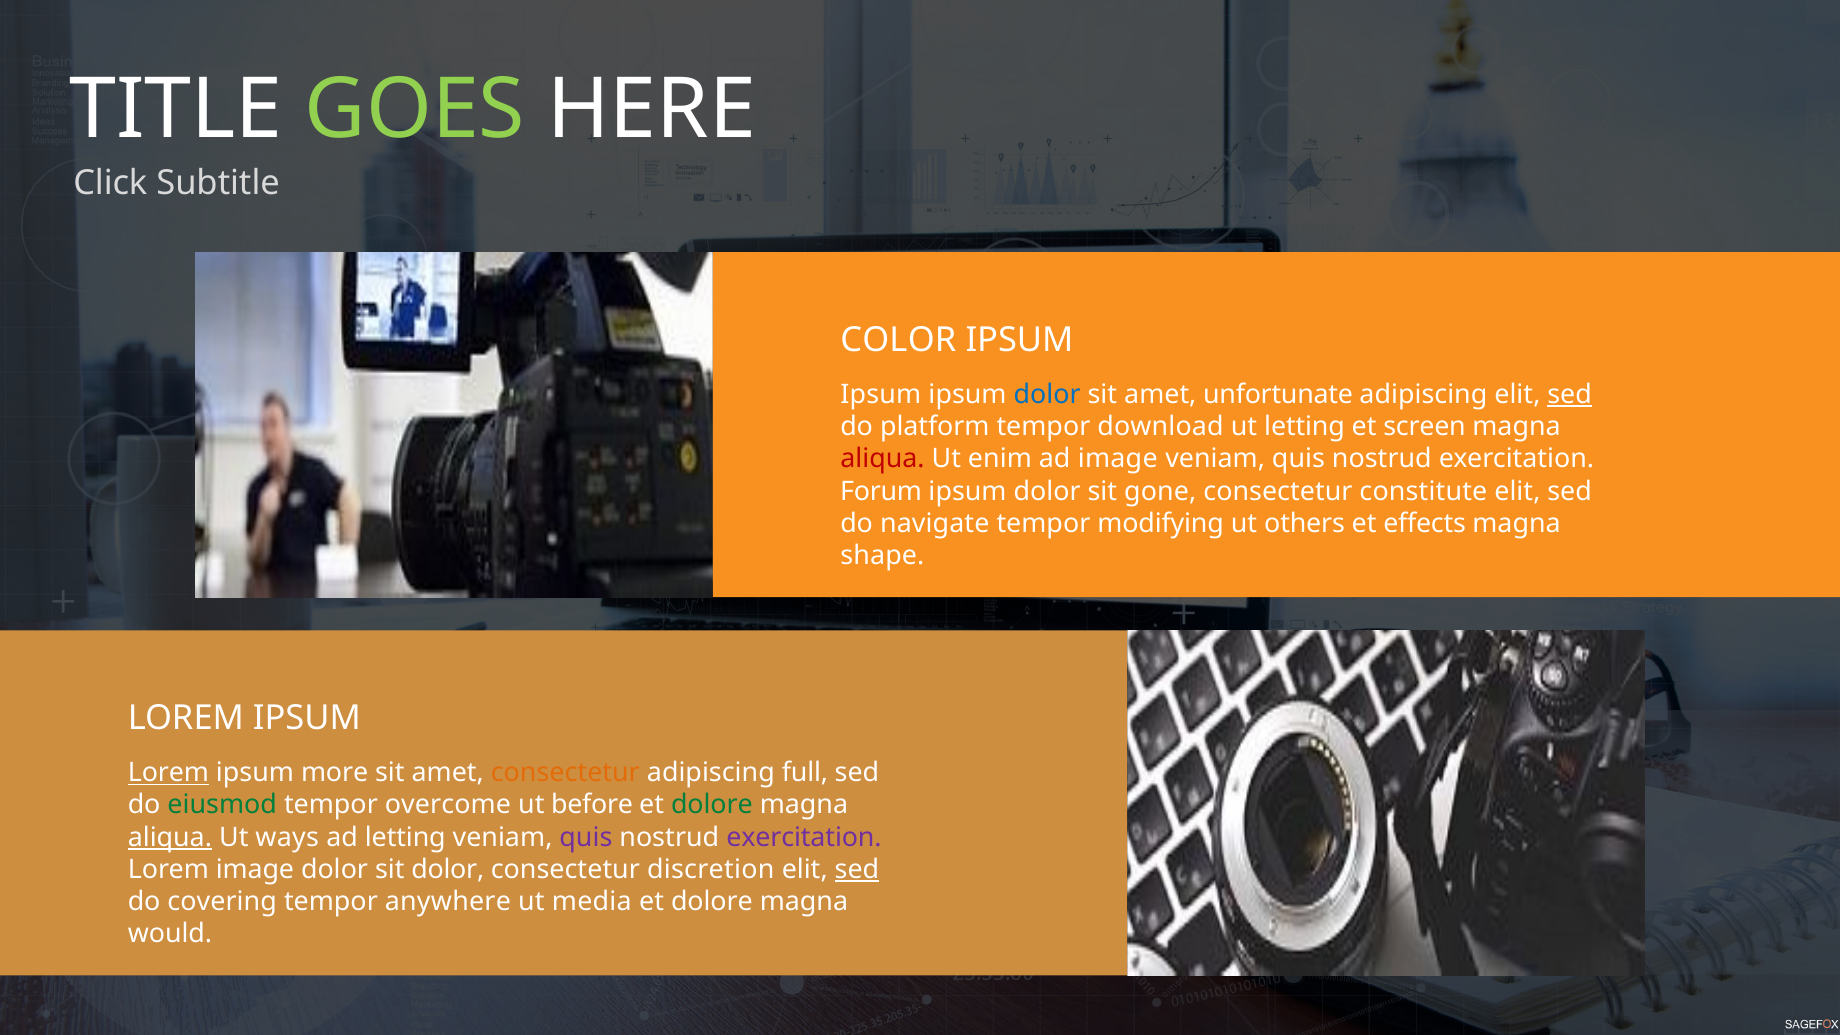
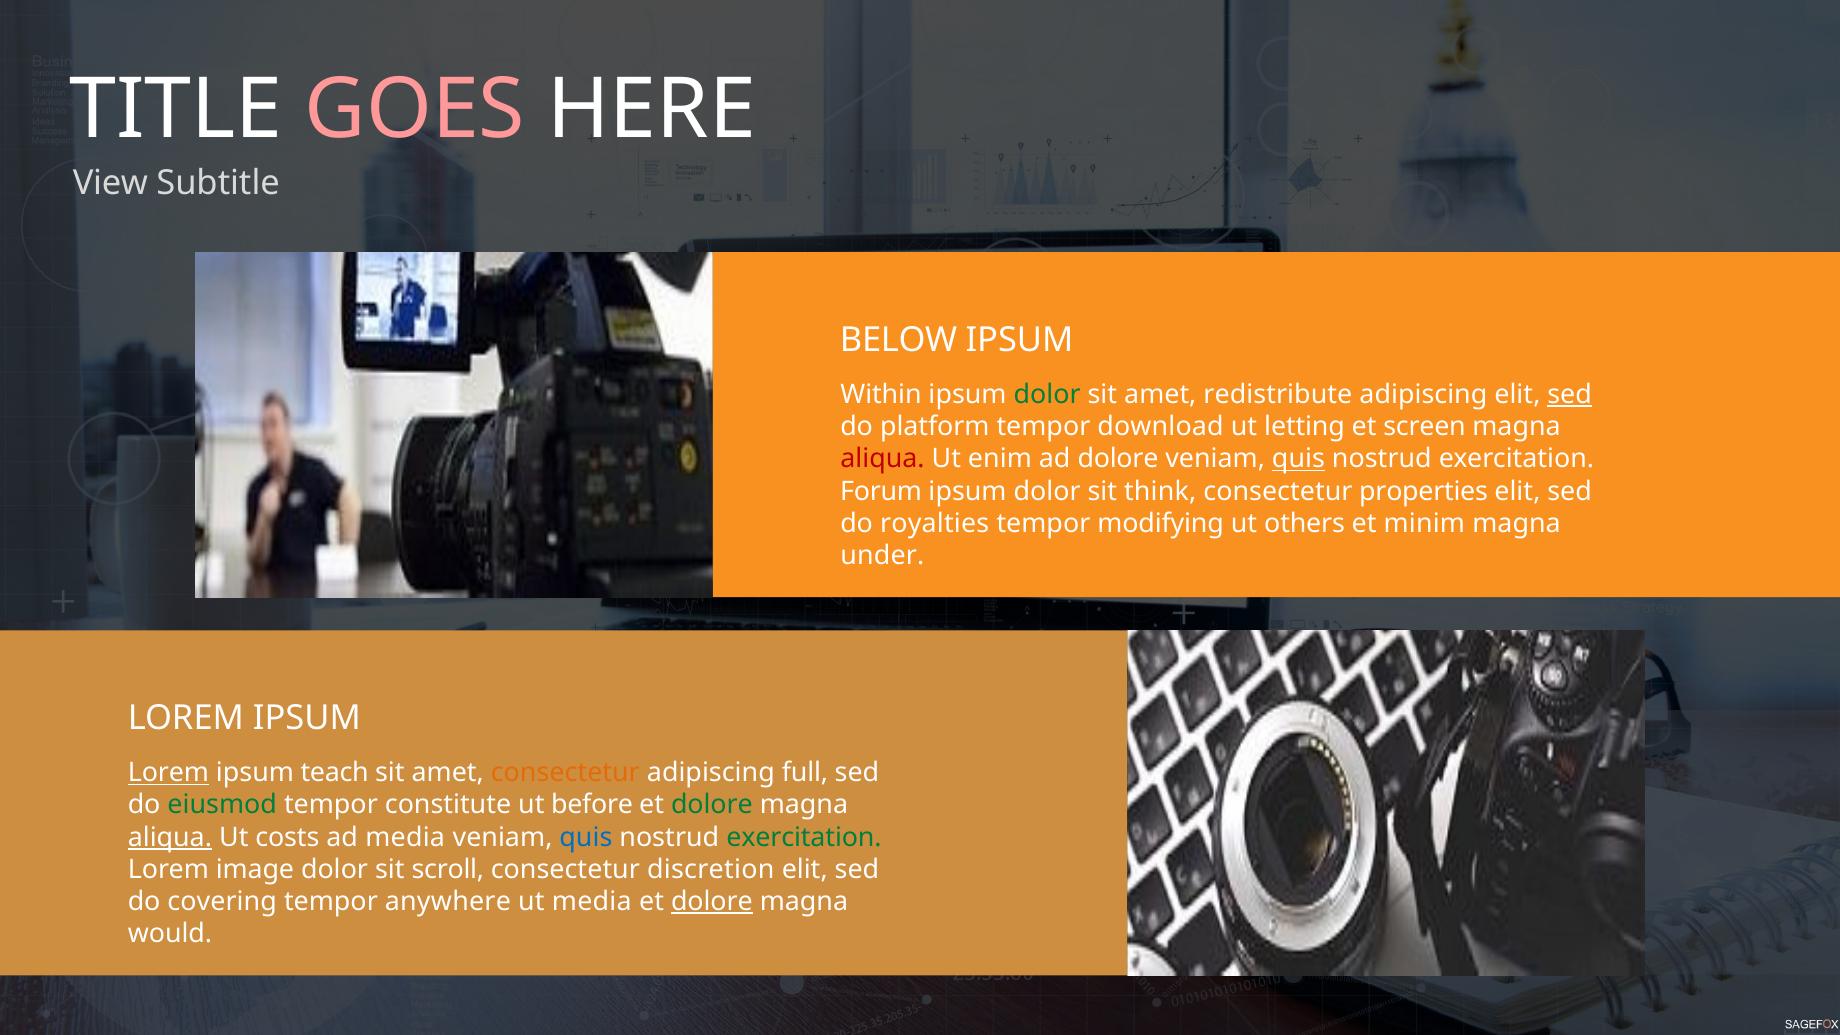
GOES colour: light green -> pink (415, 109)
Click: Click -> View (110, 183)
COLOR: COLOR -> BELOW (899, 340)
Ipsum: Ipsum -> Within (881, 395)
dolor colour: blue -> green (1047, 395)
unfortunate: unfortunate -> redistribute (1278, 395)
ad image: image -> dolore (1118, 459)
quis underline: none -> present (1298, 459)
gone: gone -> think (1160, 491)
constitute: constitute -> properties (1424, 491)
navigate: navigate -> royalties (935, 523)
effects: effects -> minim (1424, 523)
shape: shape -> under (882, 556)
more: more -> teach (335, 773)
overcome: overcome -> constitute (448, 805)
ways: ways -> costs (287, 837)
ad letting: letting -> media (405, 837)
quis colour: purple -> blue (586, 837)
exercitation colour: purple -> green (804, 837)
sit dolor: dolor -> scroll (448, 869)
sed underline: present -> none (857, 869)
dolore underline: none -> present (712, 902)
